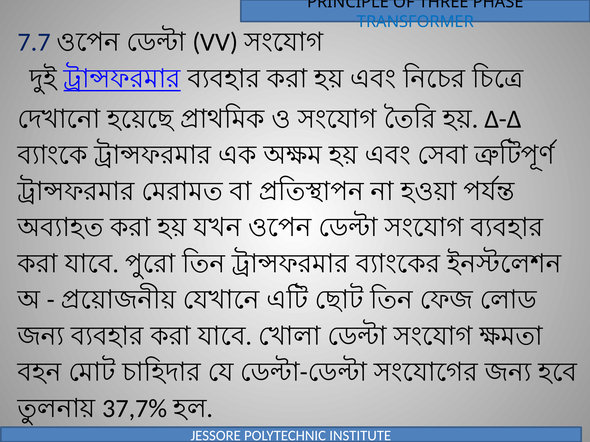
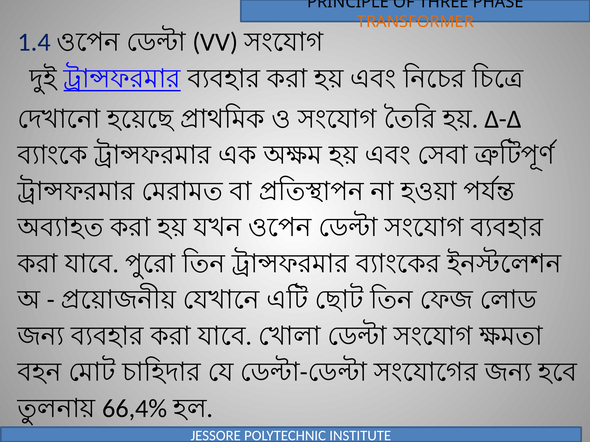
TRANSFORMER colour: blue -> orange (415, 22)
7.7: 7.7 -> 1.4 (34, 42)
37,7%: 37,7% -> 66,4% (135, 409)
